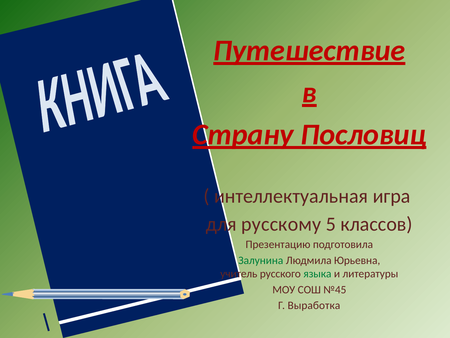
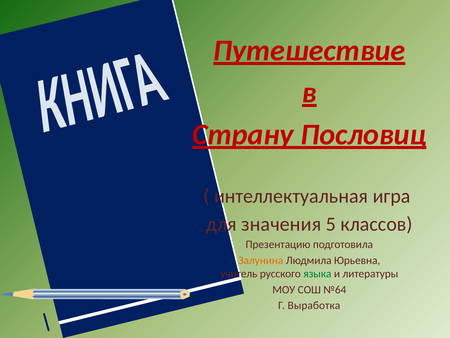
русскому: русскому -> значения (281, 224)
Залунина colour: green -> orange (261, 260)
№45: №45 -> №64 (335, 289)
